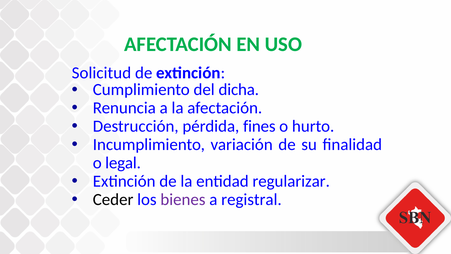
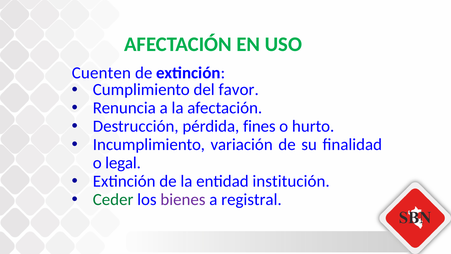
Solicitud: Solicitud -> Cuenten (101, 73)
dicha: dicha -> favor (239, 90)
regularizar: regularizar -> institución (291, 181)
Ceder colour: black -> green (113, 199)
